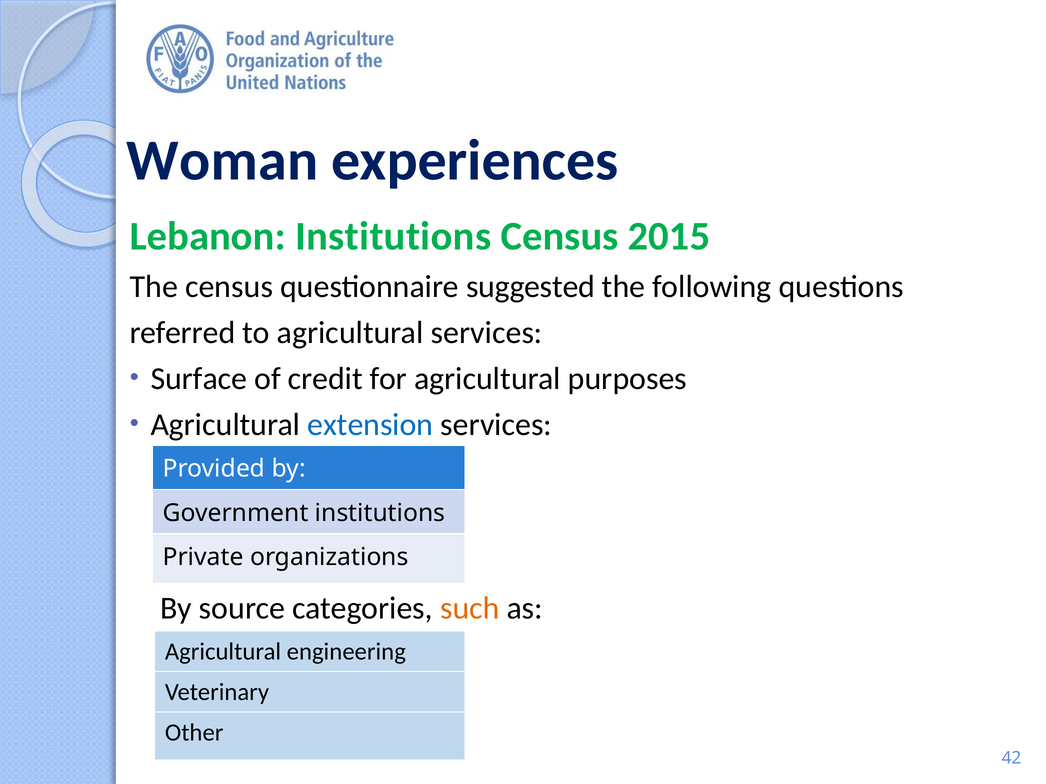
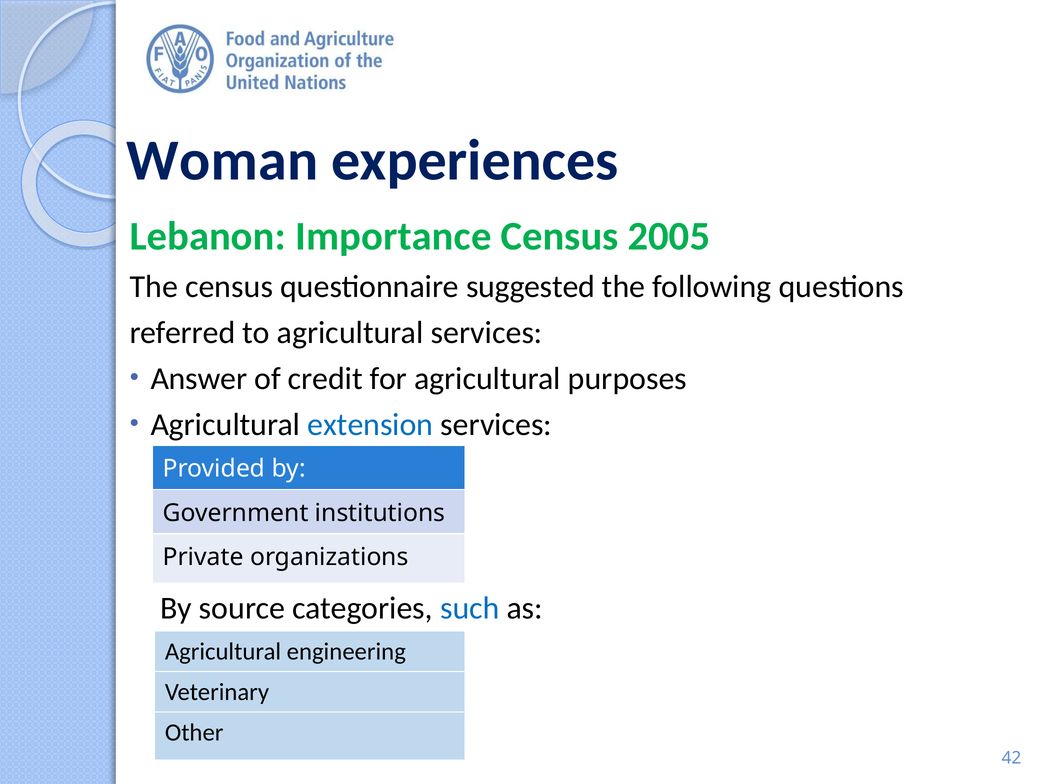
Lebanon Institutions: Institutions -> Importance (393, 237)
2015: 2015 -> 2005 (669, 237)
Surface: Surface -> Answer (199, 379)
such colour: orange -> blue (470, 609)
